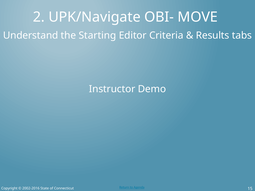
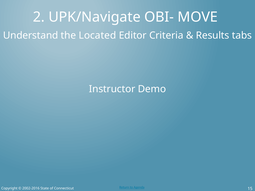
Starting: Starting -> Located (97, 36)
